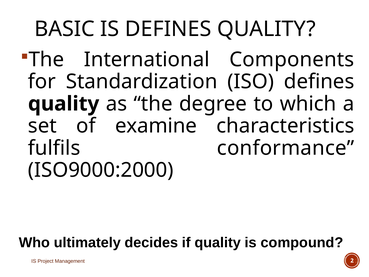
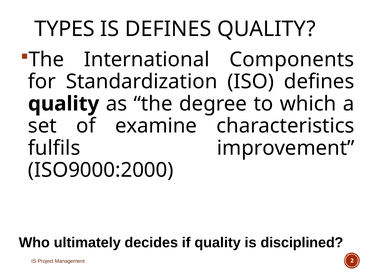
BASIC: BASIC -> TYPES (65, 29)
conformance: conformance -> improvement (286, 148)
compound: compound -> disciplined (302, 242)
